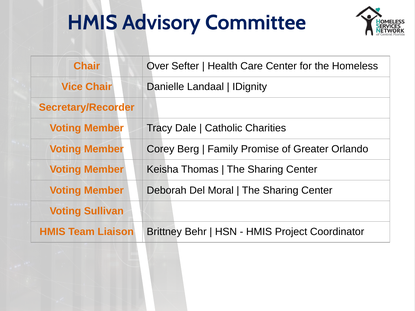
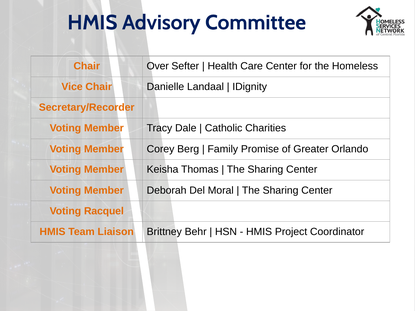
Sullivan: Sullivan -> Racquel (104, 211)
